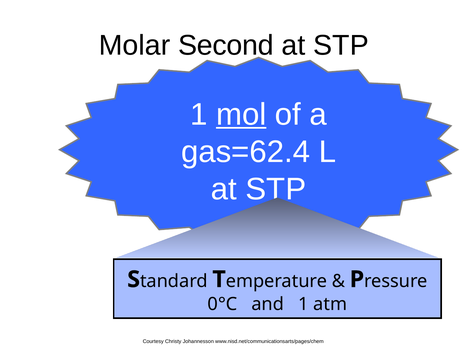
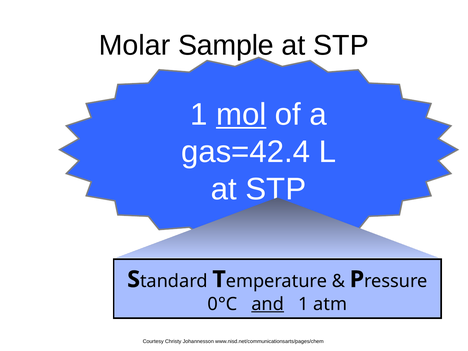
Second: Second -> Sample (226, 45)
gas=62.4: gas=62.4 -> gas=42.4 (246, 152)
and underline: none -> present (268, 304)
